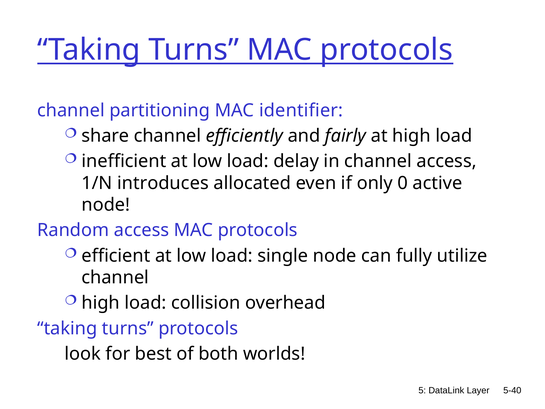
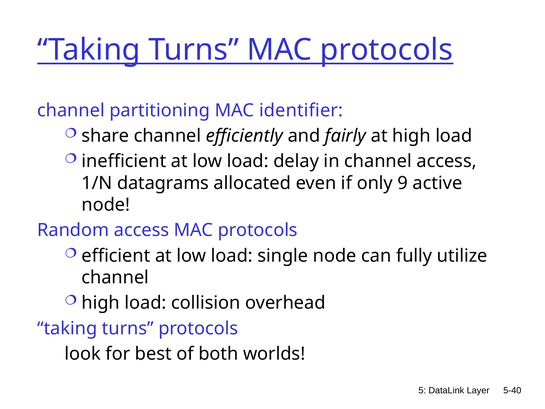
introduces: introduces -> datagrams (163, 183)
0: 0 -> 9 (403, 183)
